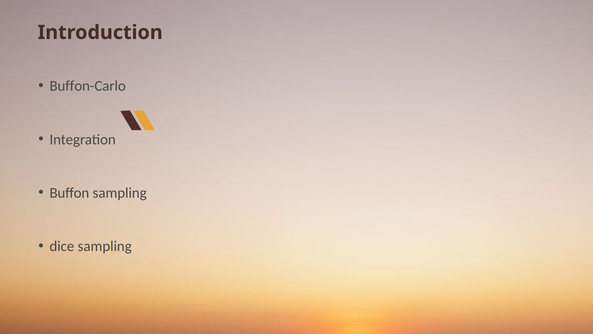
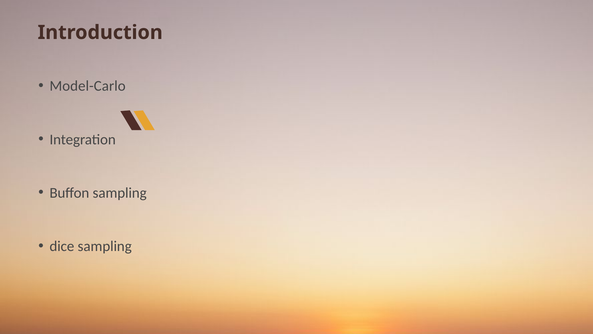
Buffon-Carlo: Buffon-Carlo -> Model-Carlo (88, 86)
